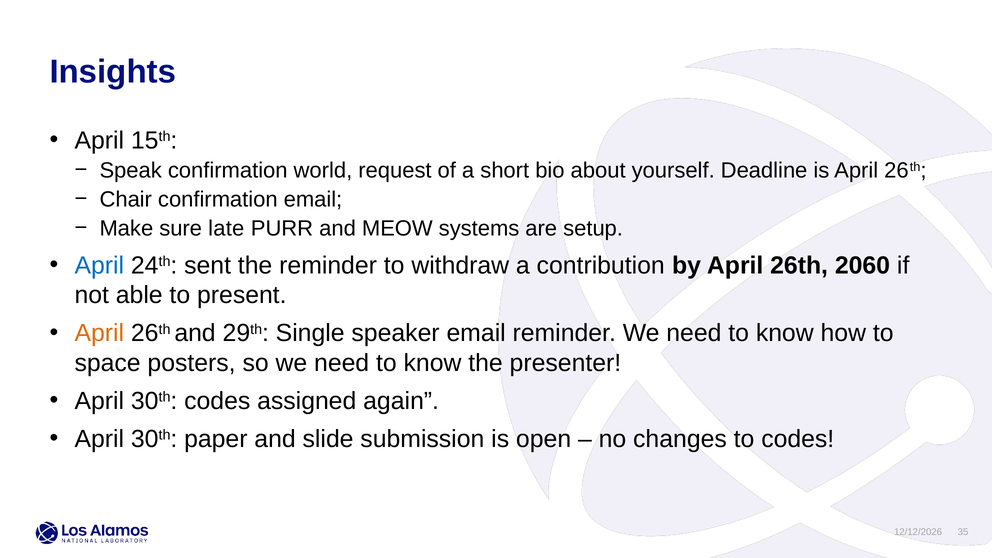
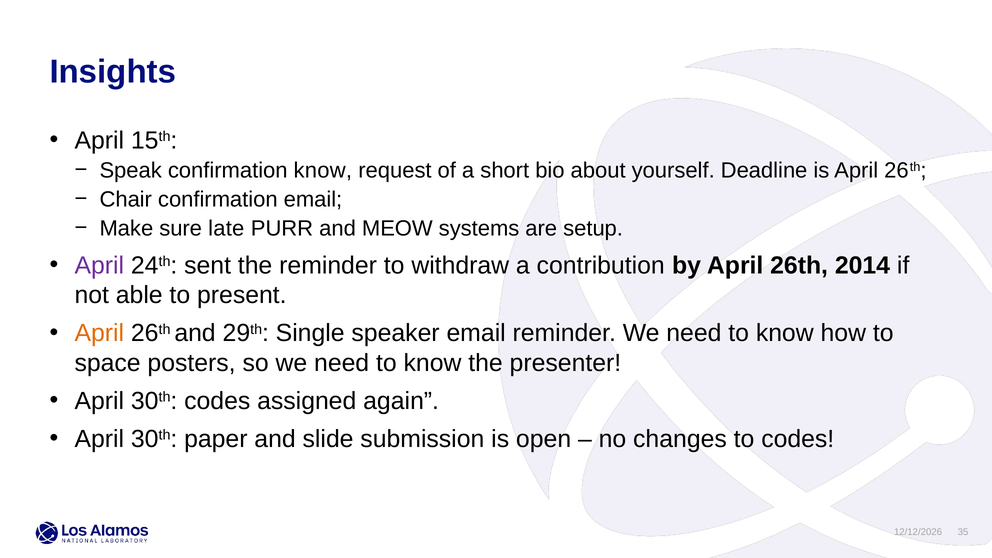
confirmation world: world -> know (323, 171)
April colour: blue -> purple (99, 265)
2060: 2060 -> 2014 (862, 265)
